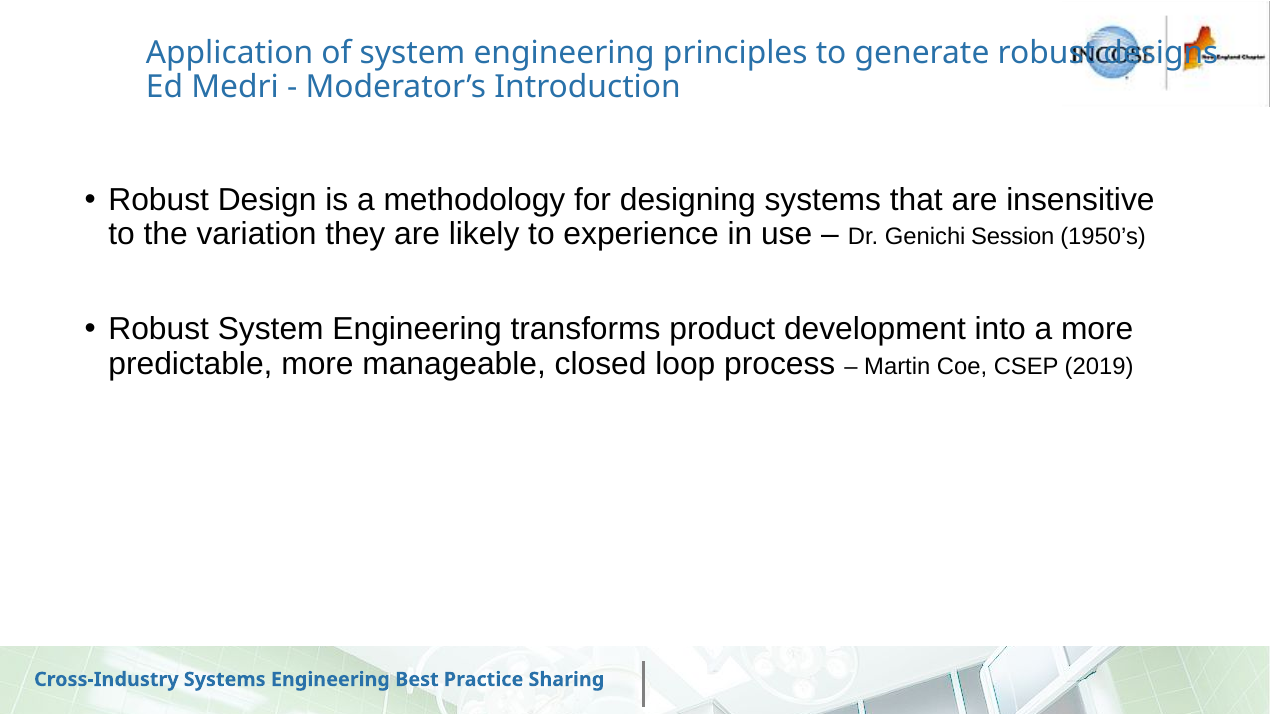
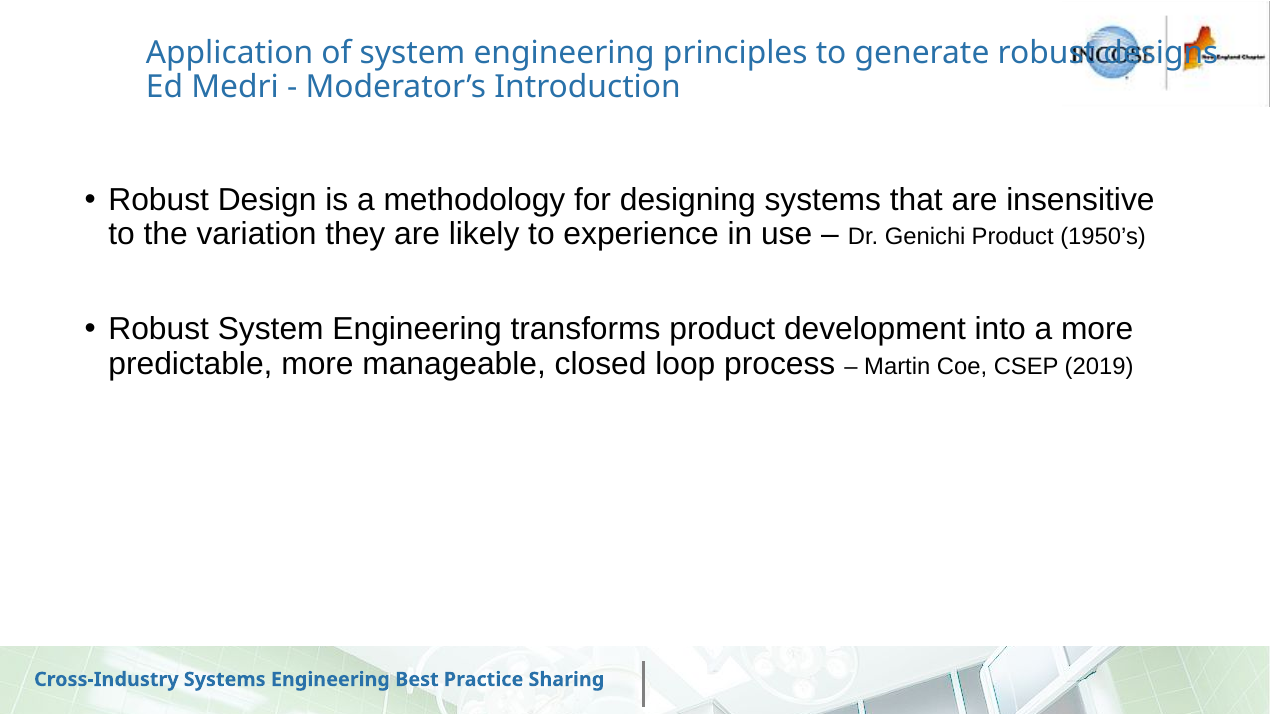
Genichi Session: Session -> Product (1013, 237)
